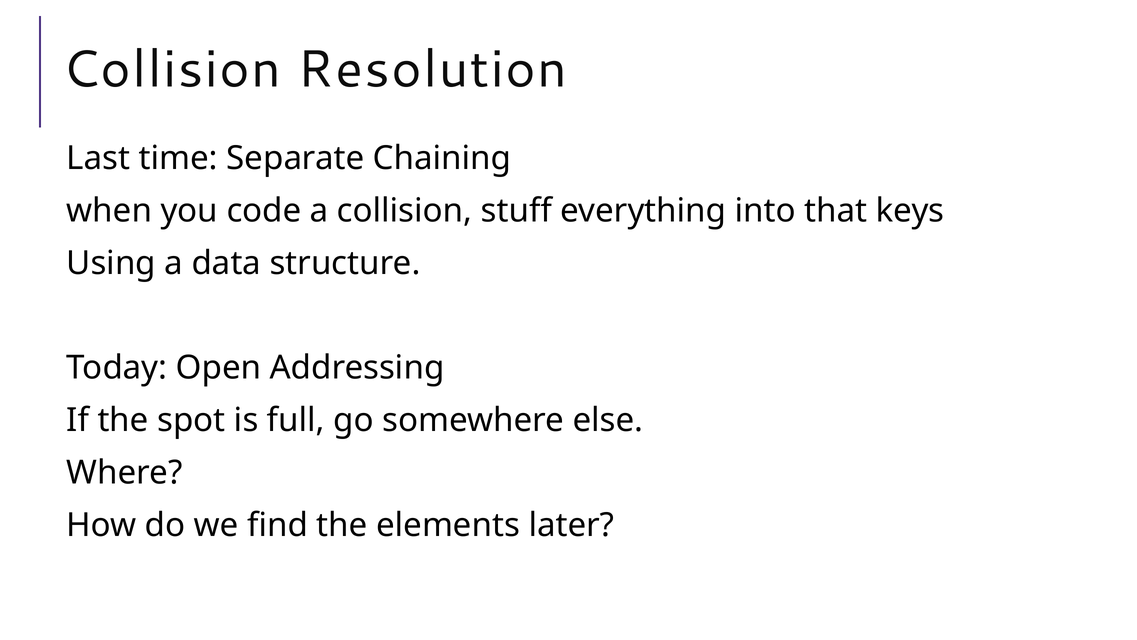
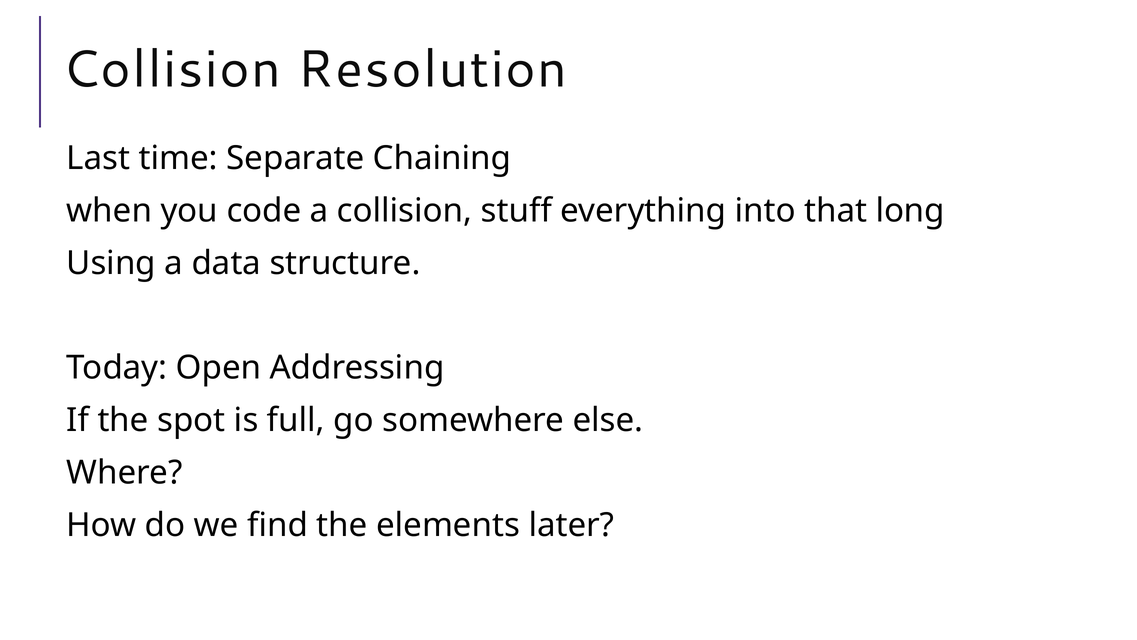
keys: keys -> long (910, 211)
